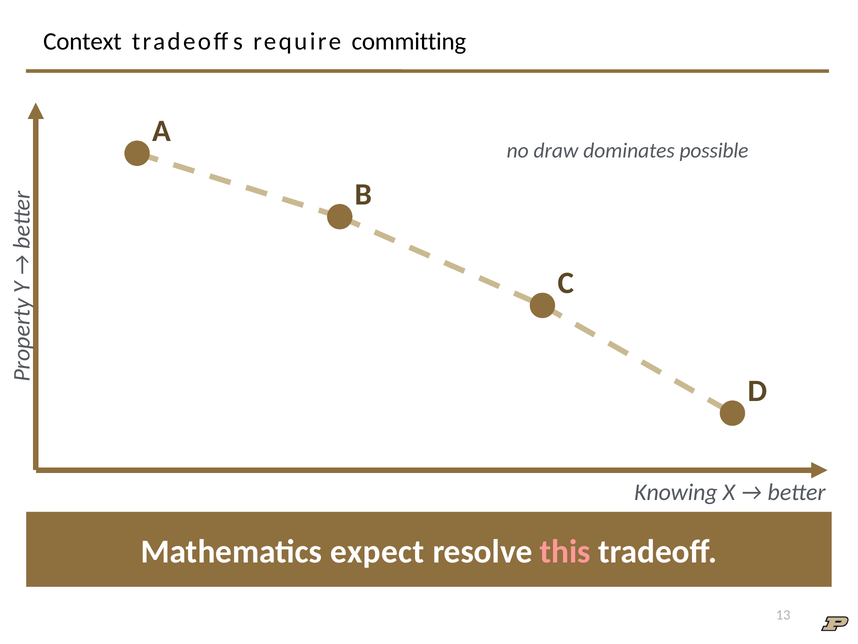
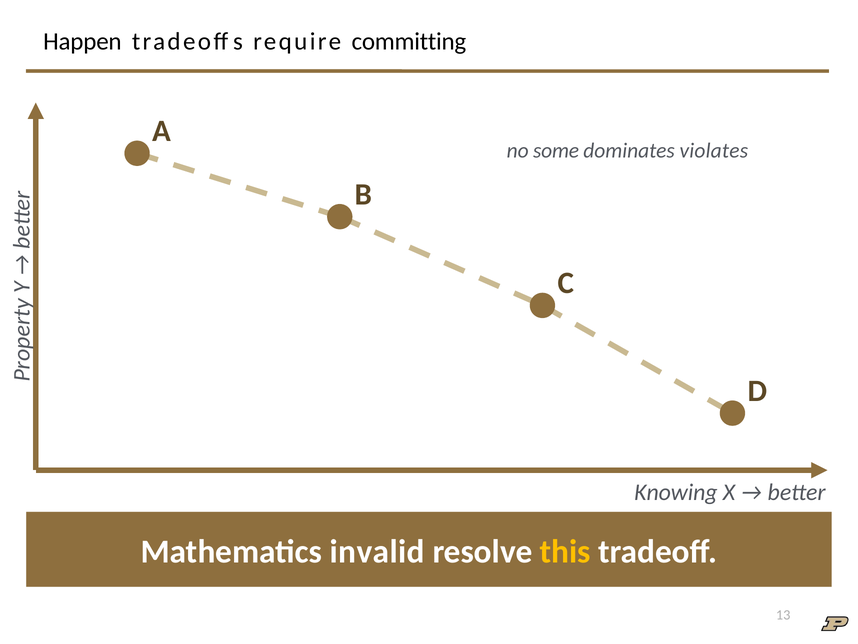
Context: Context -> Happen (82, 42)
draw: draw -> some (556, 150)
possible: possible -> violates (714, 150)
expect: expect -> invalid (377, 551)
this colour: pink -> yellow (565, 551)
